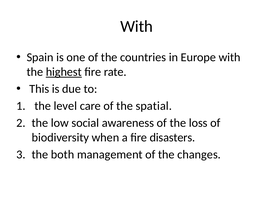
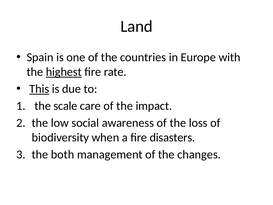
With: With -> Land (137, 26)
This underline: none -> present (39, 89)
level: level -> scale (65, 106)
spatial: spatial -> impact (154, 106)
